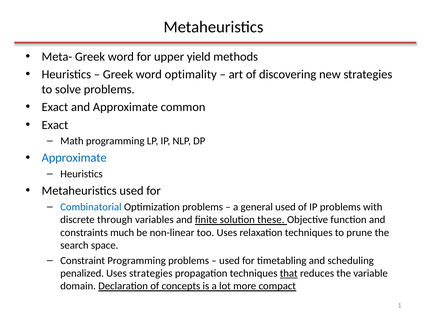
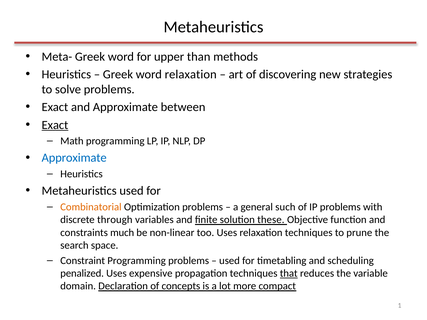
yield: yield -> than (199, 57)
word optimality: optimality -> relaxation (191, 75)
common: common -> between (183, 107)
Exact underline: none -> present (55, 125)
Combinatorial colour: blue -> orange (91, 207)
general used: used -> such (285, 207)
Uses strategies: strategies -> expensive (151, 274)
